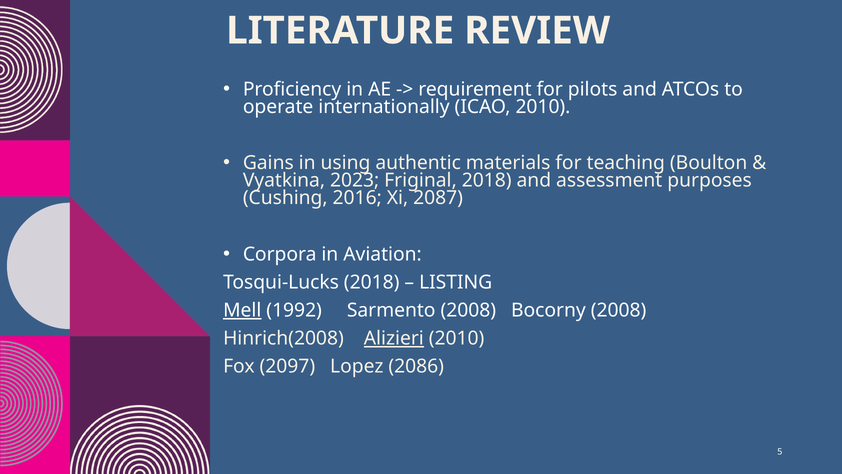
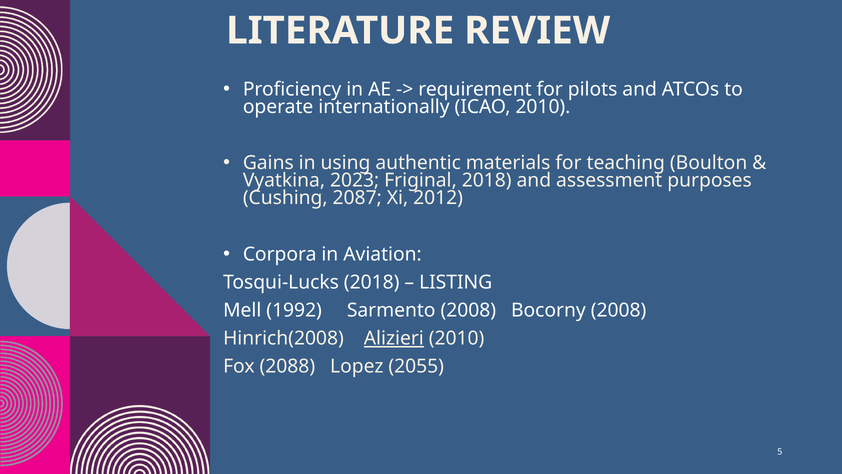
2016: 2016 -> 2087 (357, 198)
2087: 2087 -> 2012 (438, 198)
Mell underline: present -> none (242, 310)
2097: 2097 -> 2088 (287, 366)
2086: 2086 -> 2055 (416, 366)
